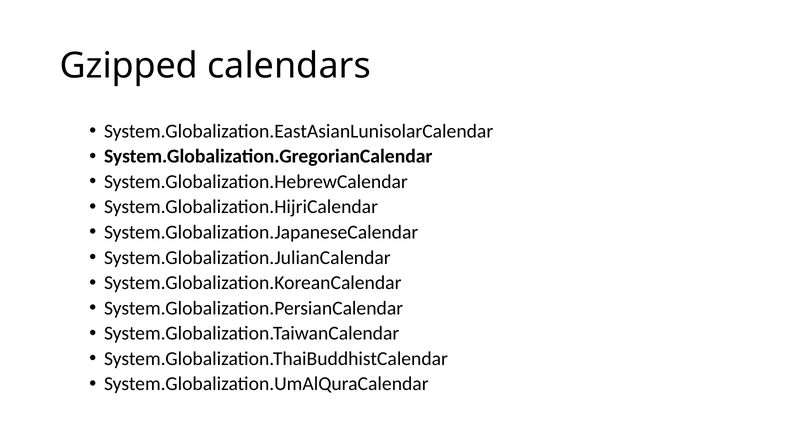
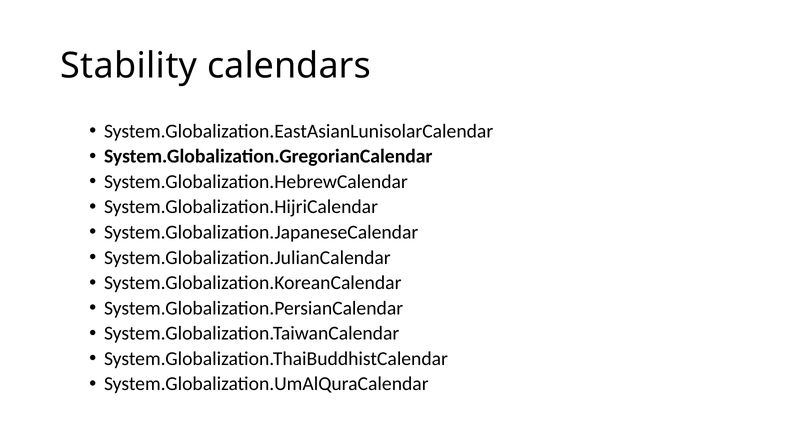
Gzipped: Gzipped -> Stability (129, 66)
